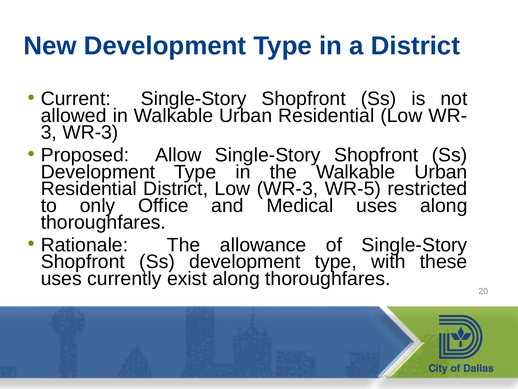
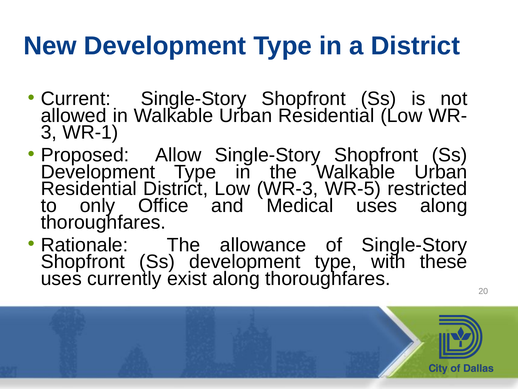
WR-3: WR-3 -> WR-1 (90, 132)
